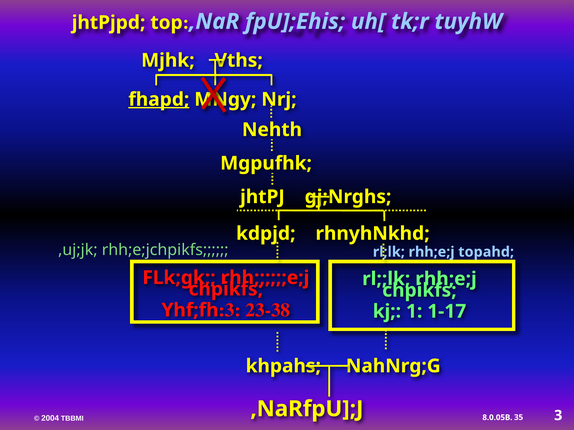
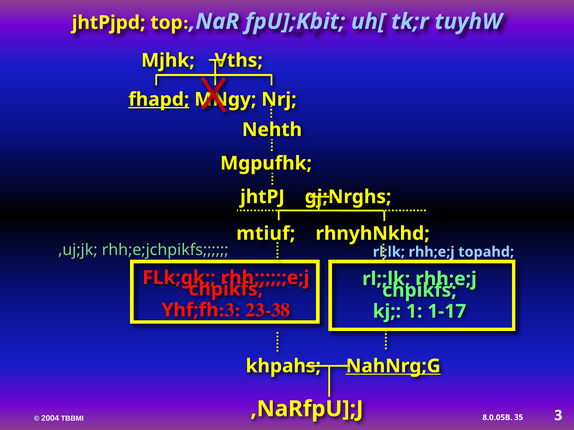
fpU];Ehis: fpU];Ehis -> fpU];Kbit (295, 22)
kdpjd: kdpjd -> mtiuf (266, 234)
NahNrg;G underline: none -> present (393, 366)
